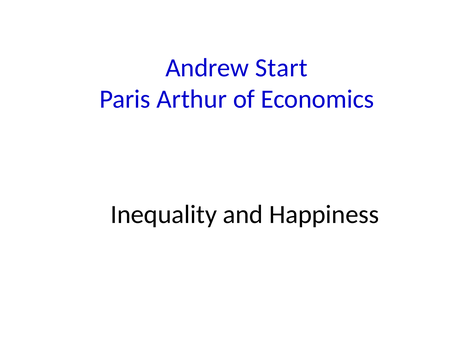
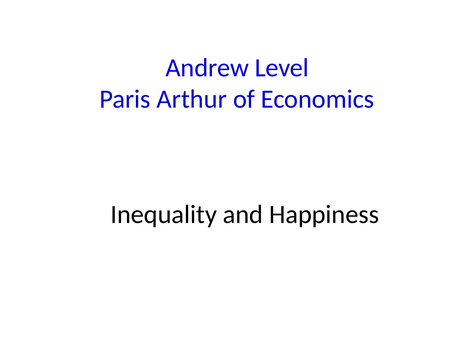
Start: Start -> Level (282, 68)
